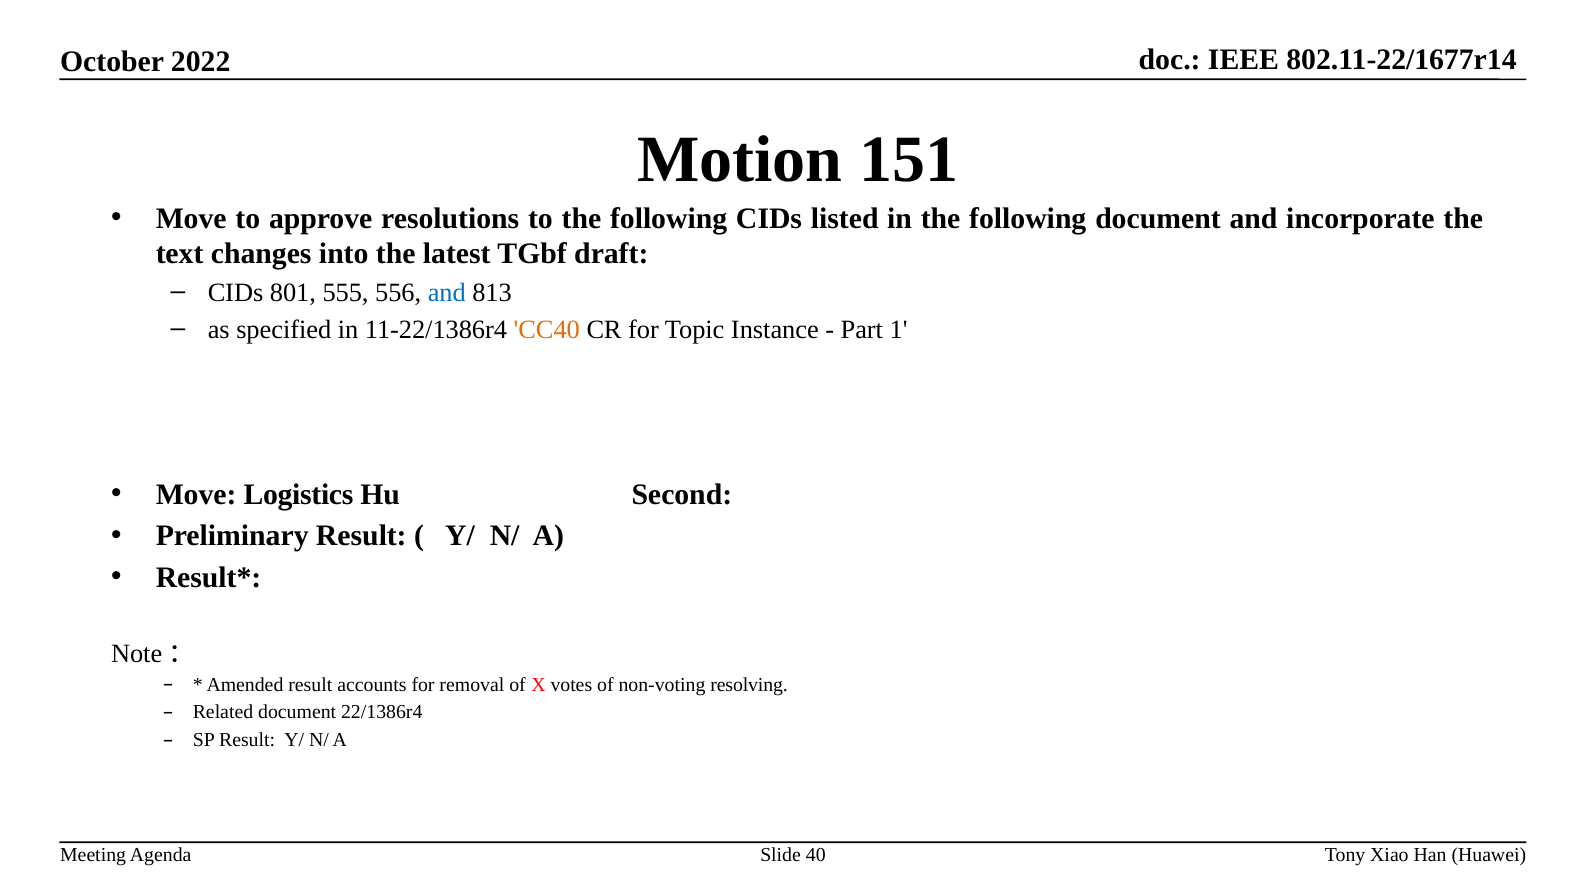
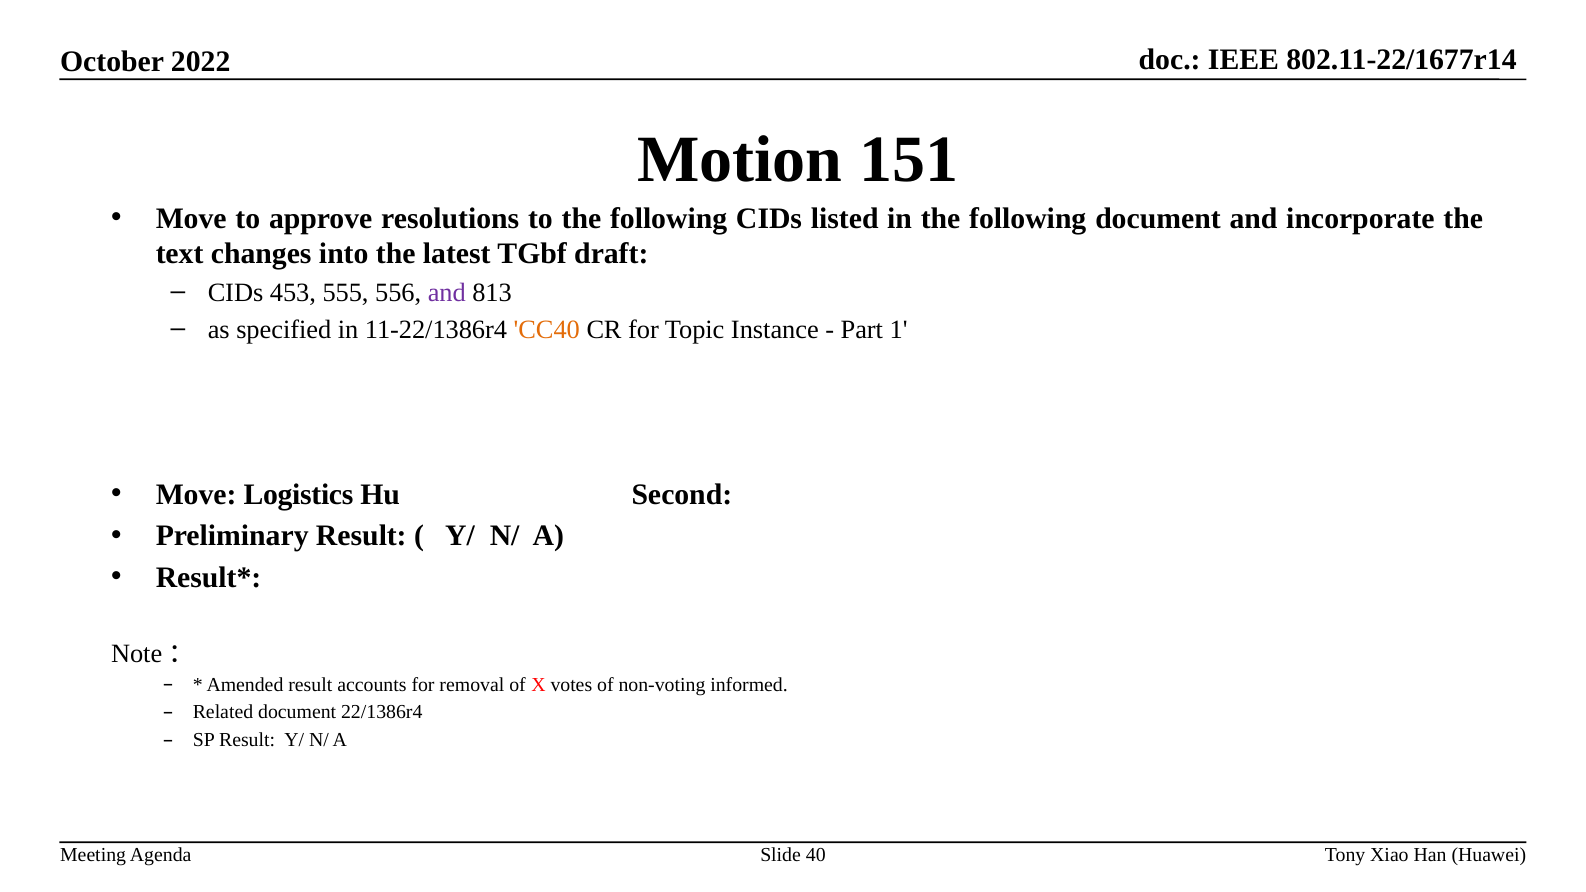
801: 801 -> 453 (293, 293)
and colour: blue -> purple (447, 293)
resolving: resolving -> informed (749, 685)
